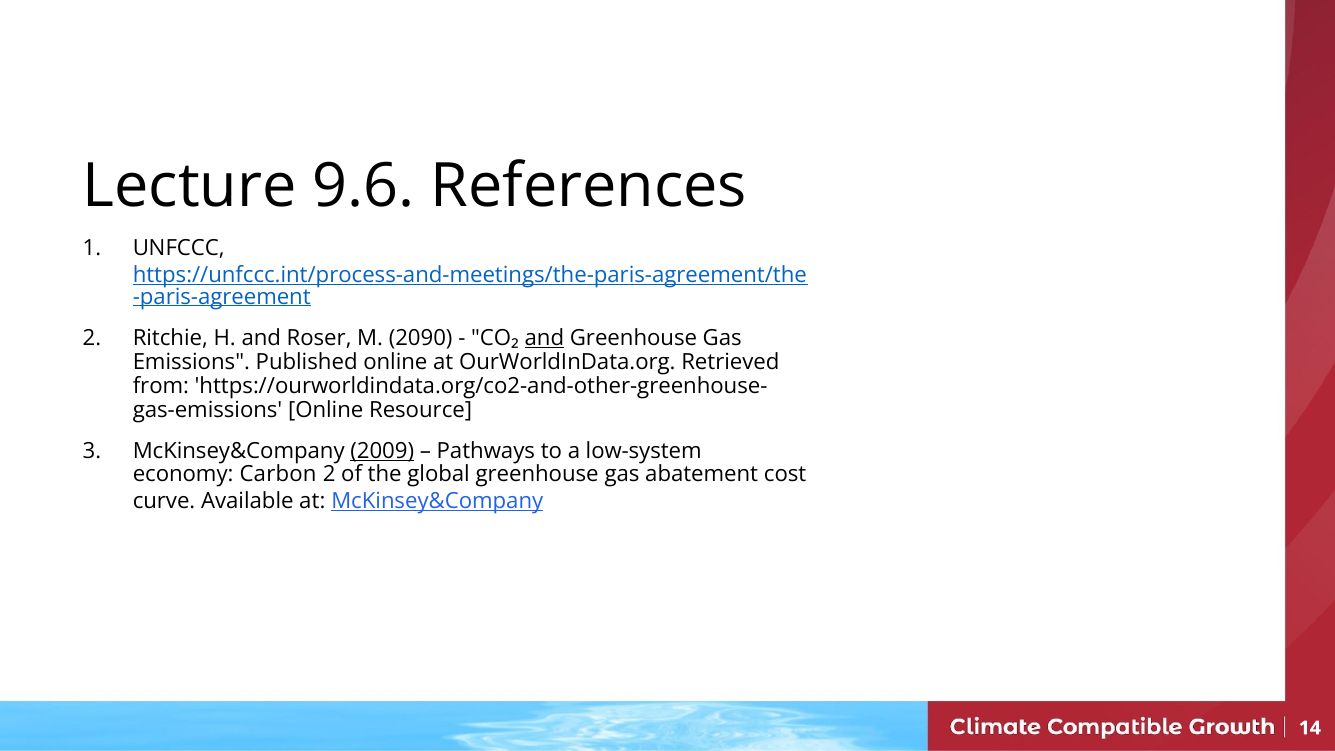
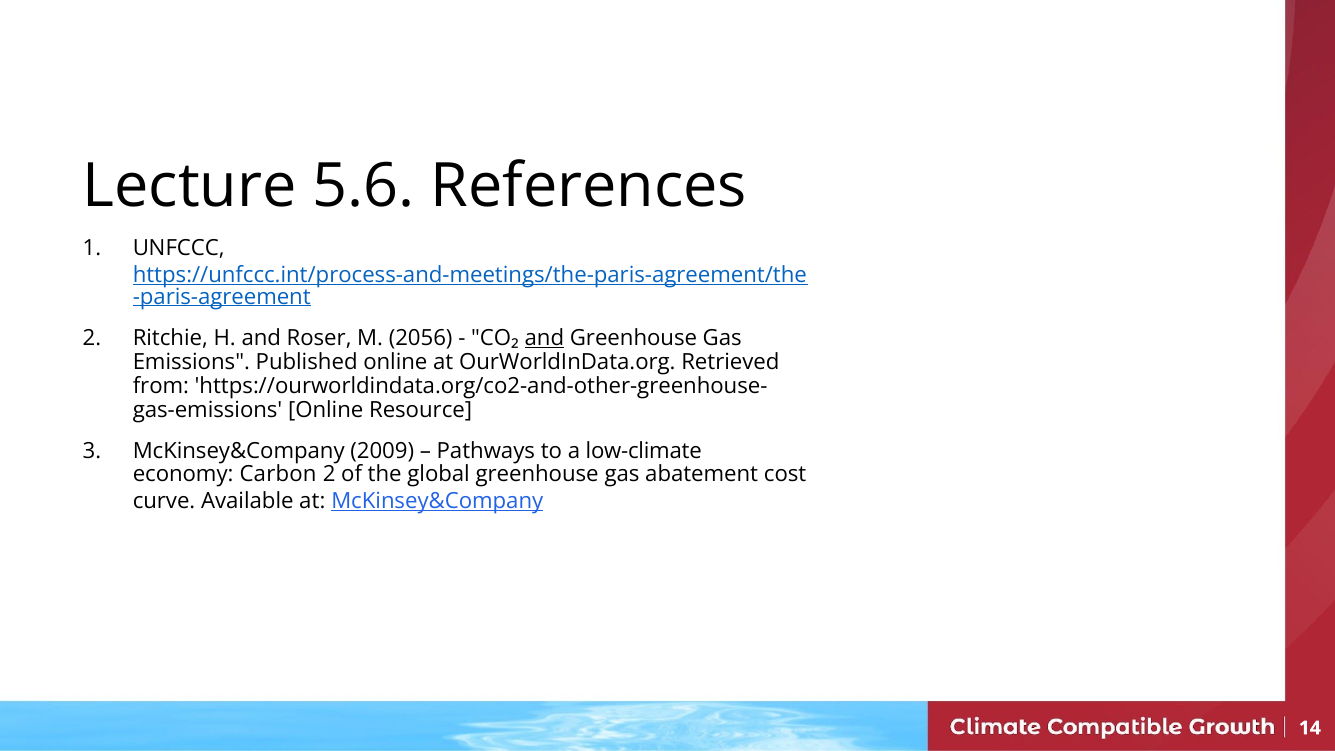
9.6: 9.6 -> 5.6 (364, 186)
2090: 2090 -> 2056 (421, 338)
2009 underline: present -> none (382, 451)
low-system: low-system -> low-climate (644, 451)
